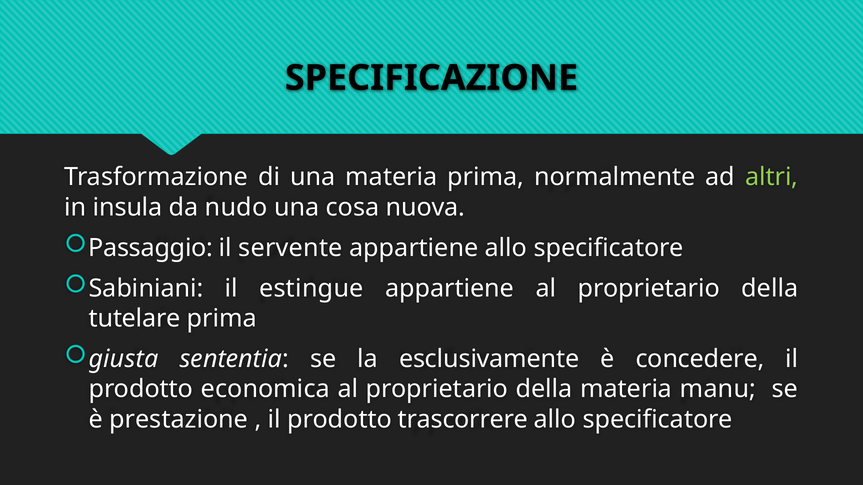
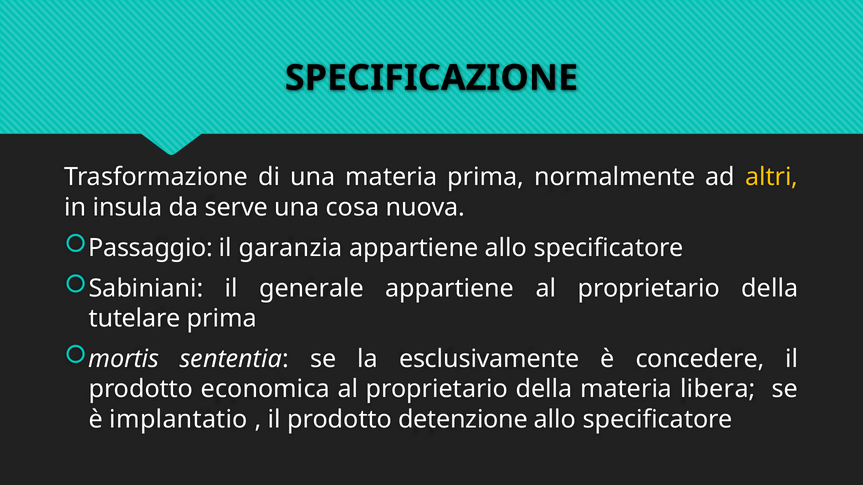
altri colour: light green -> yellow (772, 177)
nudo: nudo -> serve (236, 207)
servente: servente -> garanzia (291, 248)
estingue: estingue -> generale (312, 289)
giusta: giusta -> mortis (124, 359)
manu: manu -> libera (718, 390)
prestazione: prestazione -> implantatio (179, 420)
trascorrere: trascorrere -> detenzione (463, 420)
